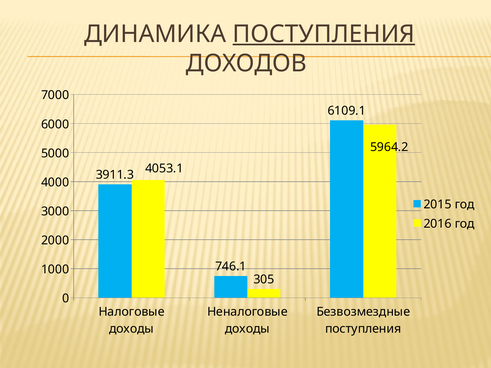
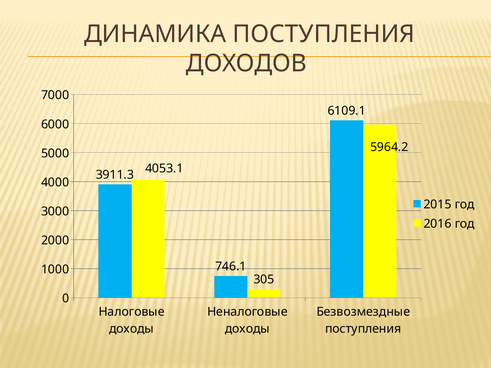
ПОСТУПЛЕНИЯ underline: present -> none (324, 34)
